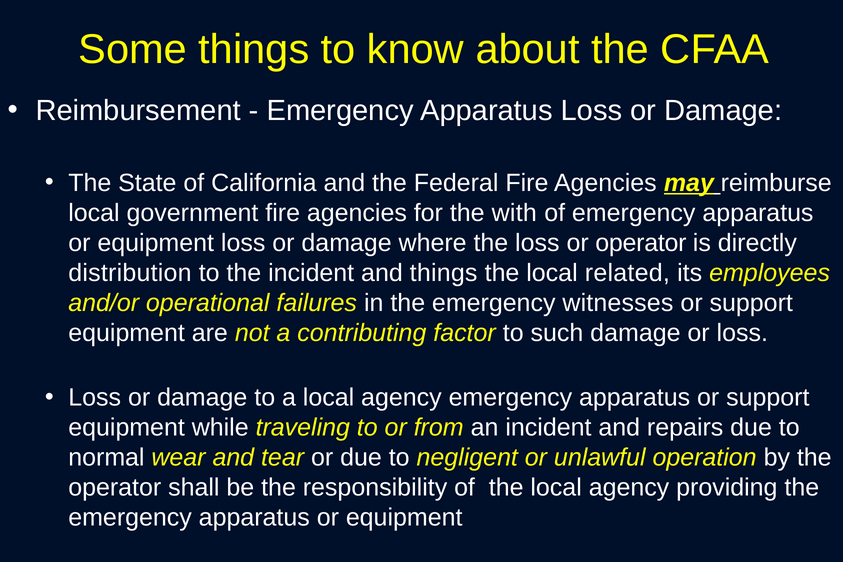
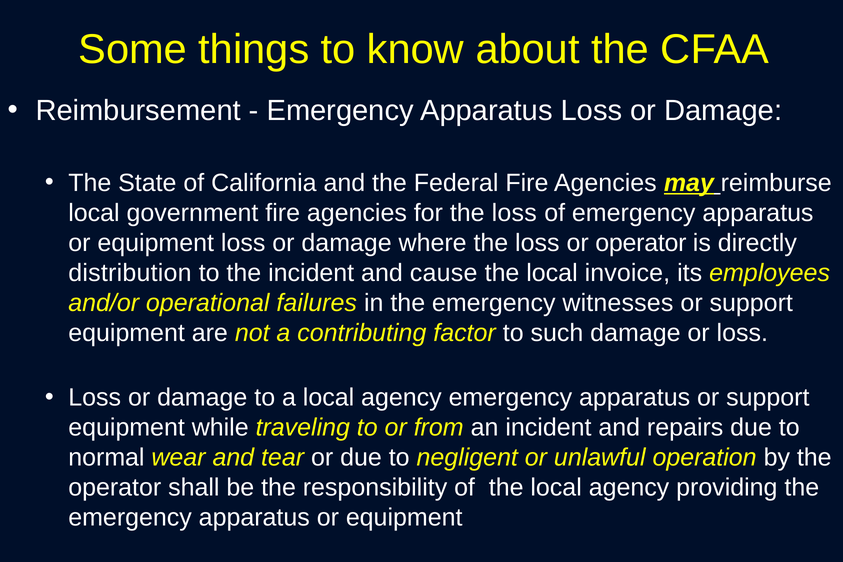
for the with: with -> loss (514, 213)
and things: things -> cause (444, 273)
related: related -> invoice (627, 273)
